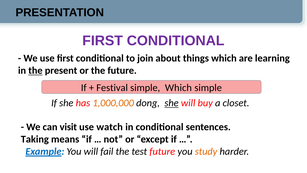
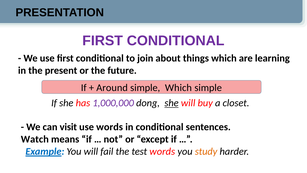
the underline: present -> none (35, 70)
Festival: Festival -> Around (112, 87)
1,000,000 colour: orange -> purple (113, 103)
use watch: watch -> words (110, 127)
Taking: Taking -> Watch (35, 139)
test future: future -> words (162, 151)
